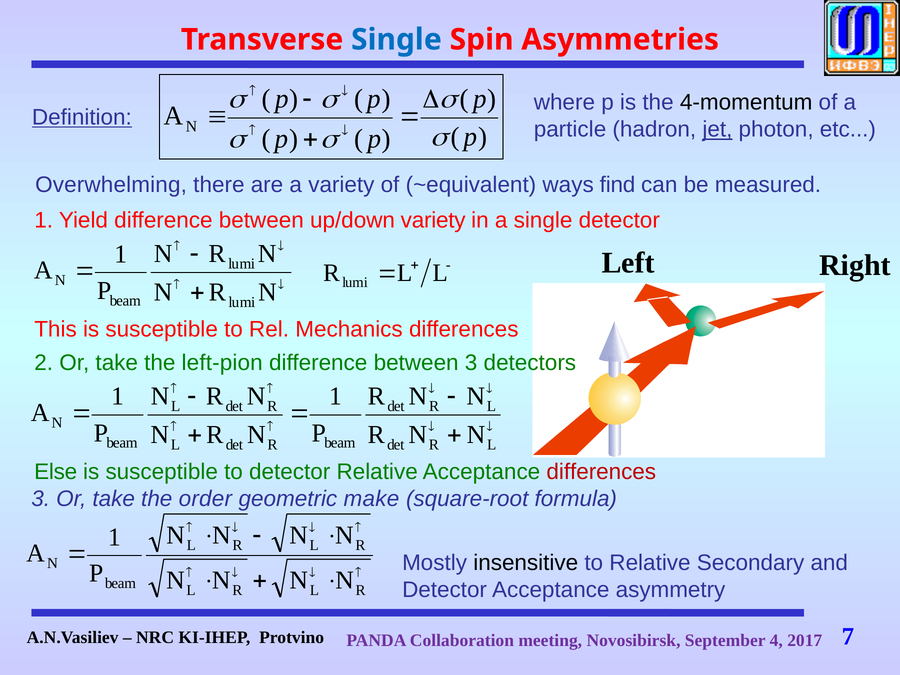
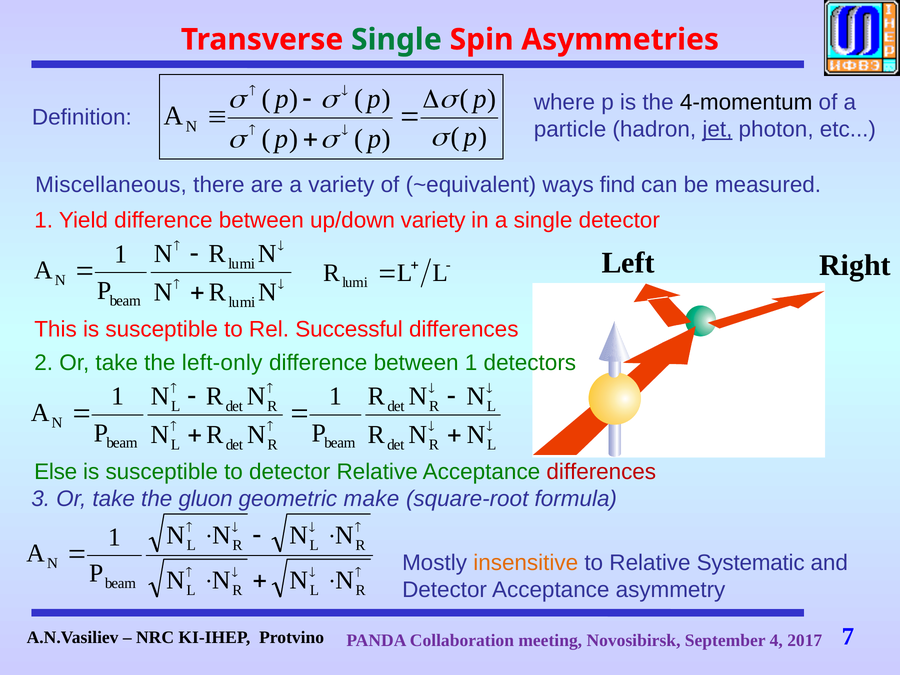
Single colour: blue -> green (396, 40)
Definition underline: present -> none (82, 117)
Overwhelming: Overwhelming -> Miscellaneous (111, 185)
Mechanics: Mechanics -> Successful (349, 330)
left-pion: left-pion -> left-only (222, 363)
between 3: 3 -> 1 (471, 363)
order: order -> gluon (206, 499)
insensitive colour: black -> orange (526, 563)
Secondary: Secondary -> Systematic (751, 563)
